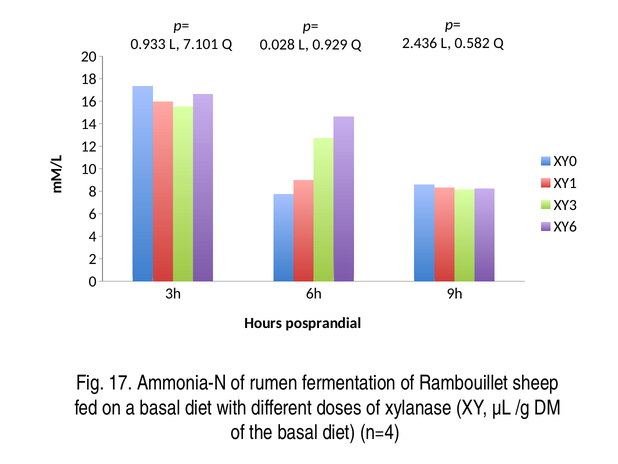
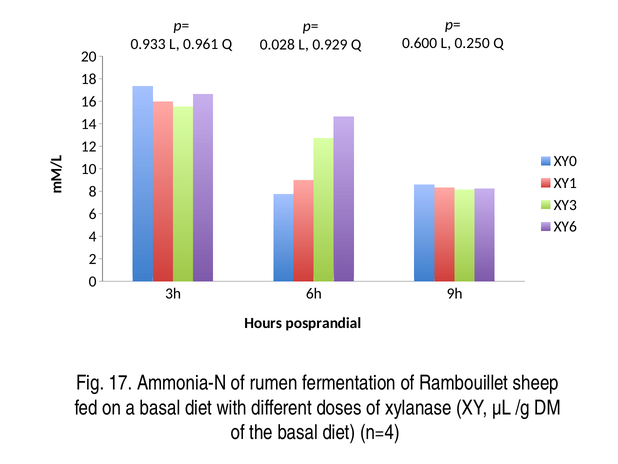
2.436: 2.436 -> 0.600 (420, 43)
0.582: 0.582 -> 0.250 (472, 43)
7.101: 7.101 -> 0.961 (201, 44)
